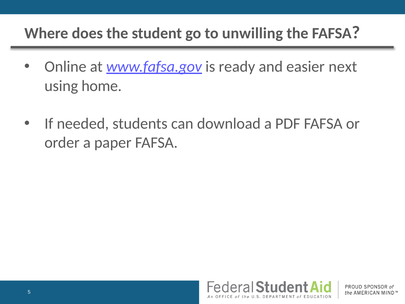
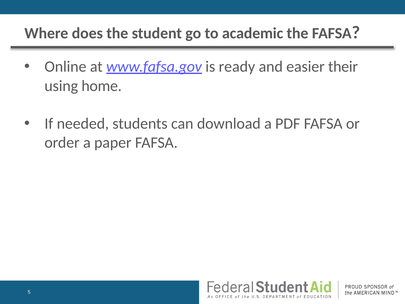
unwilling: unwilling -> academic (253, 33)
next: next -> their (343, 67)
